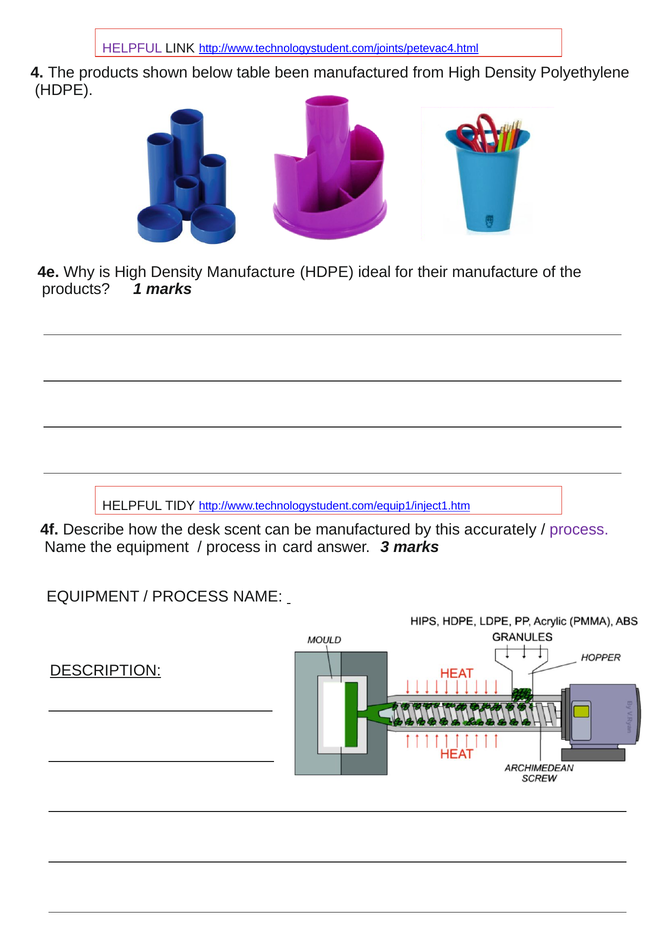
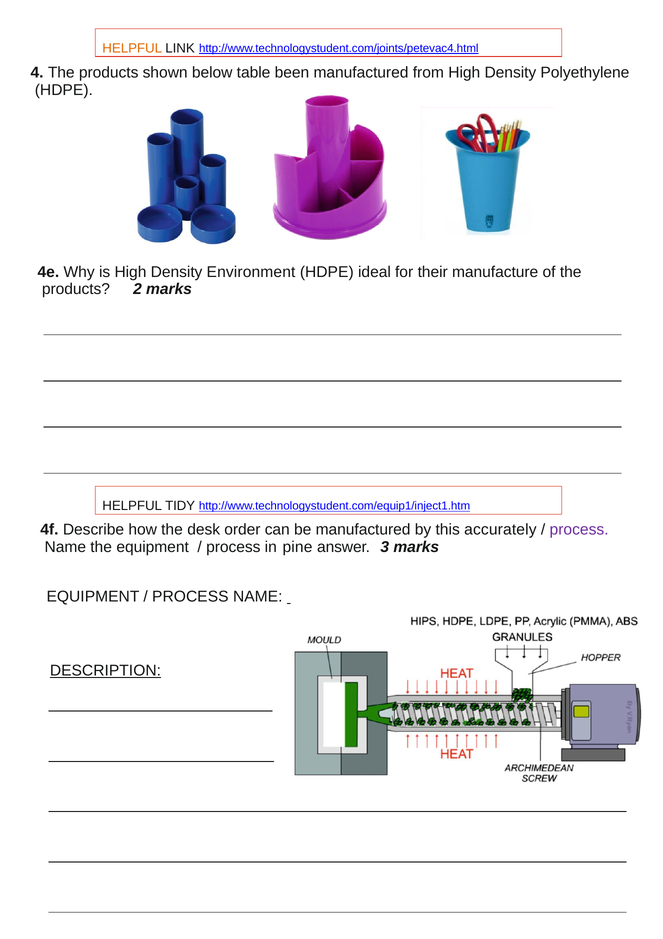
HELPFUL colour: purple -> orange (132, 48)
Density Manufacture: Manufacture -> Environment (251, 272)
1: 1 -> 2 (138, 289)
scent: scent -> order (242, 529)
card: card -> pine (298, 547)
